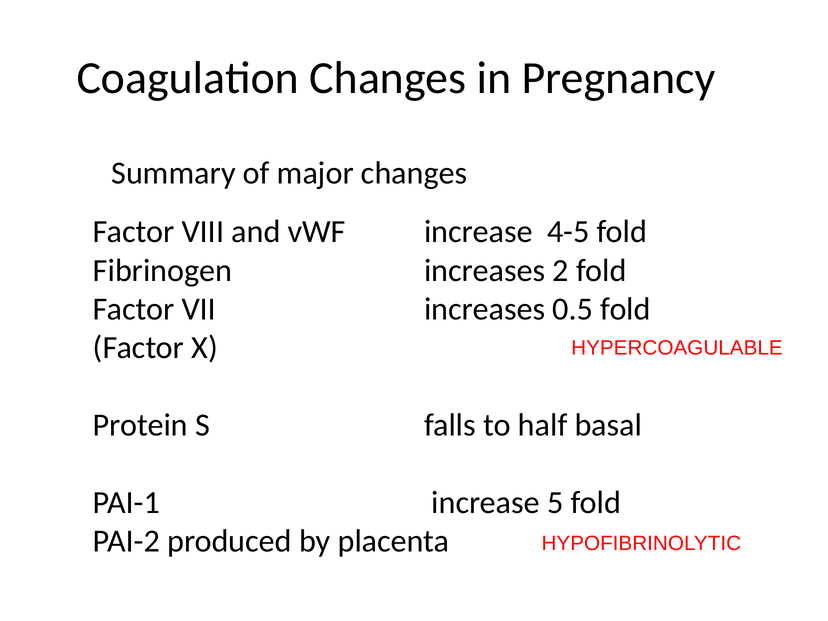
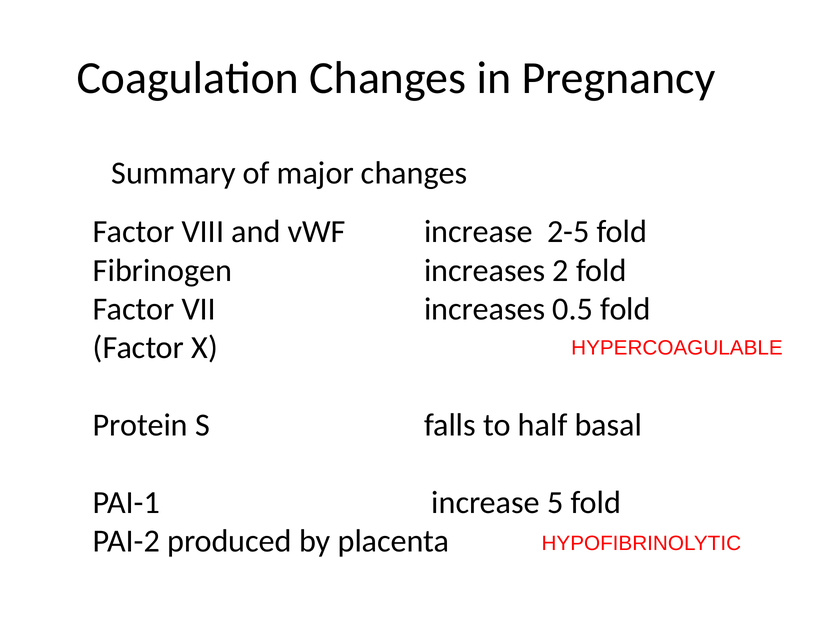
4-5: 4-5 -> 2-5 (568, 232)
